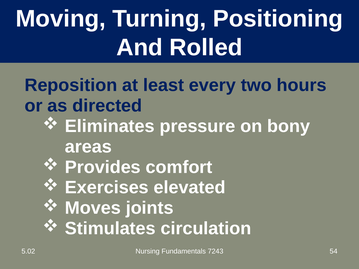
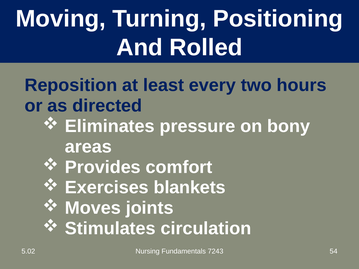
elevated: elevated -> blankets (190, 188)
